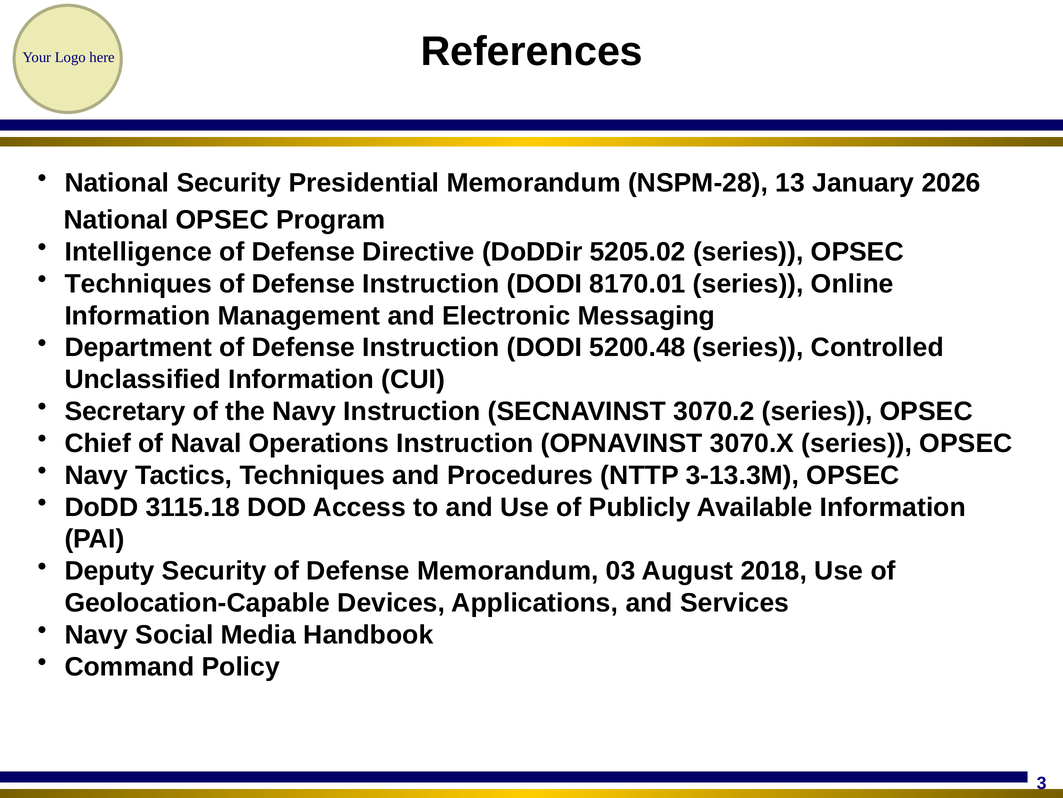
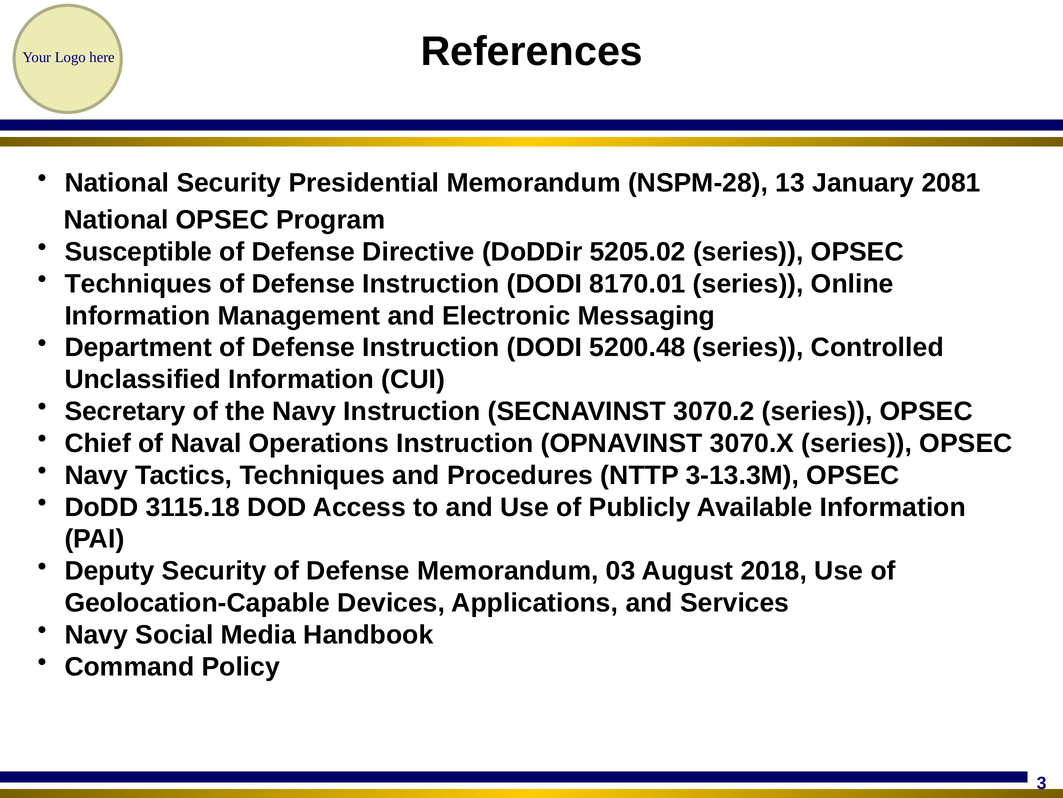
2026: 2026 -> 2081 (951, 183)
Intelligence: Intelligence -> Susceptible (138, 252)
